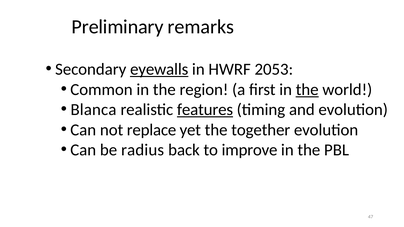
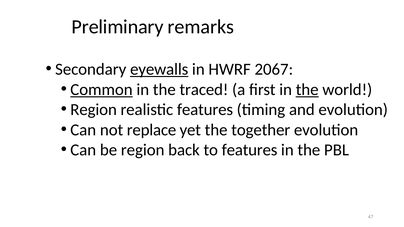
2053: 2053 -> 2067 (274, 69)
Common underline: none -> present (101, 90)
region: region -> traced (204, 90)
Blanca: Blanca -> Region (94, 110)
features underline: present -> none (205, 110)
be radius: radius -> region (143, 150)
to improve: improve -> features (250, 150)
